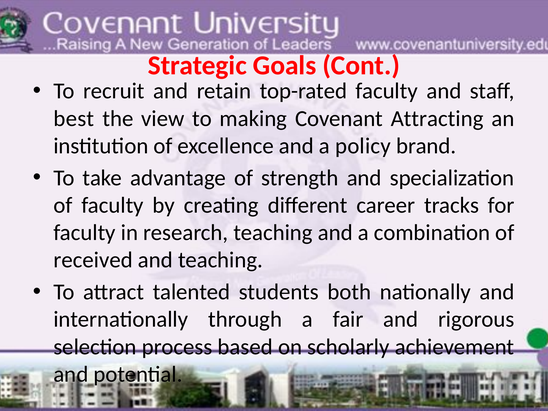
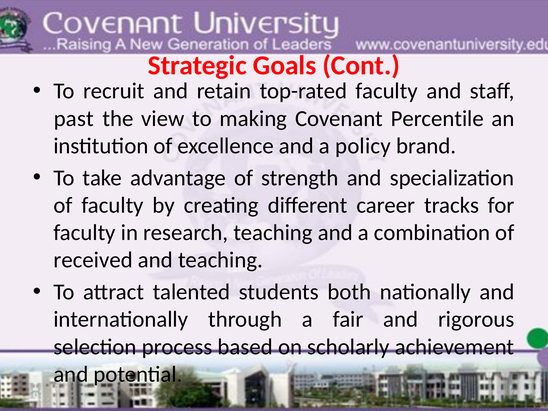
best: best -> past (74, 119)
Attracting: Attracting -> Percentile (437, 119)
